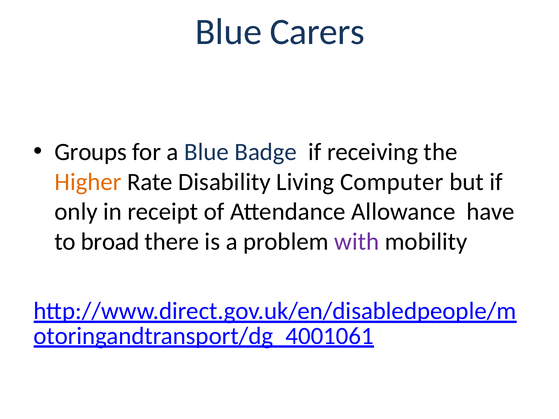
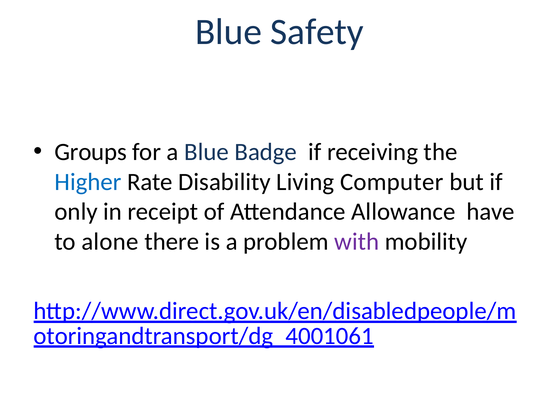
Carers: Carers -> Safety (317, 32)
Higher colour: orange -> blue (88, 182)
broad: broad -> alone (110, 242)
